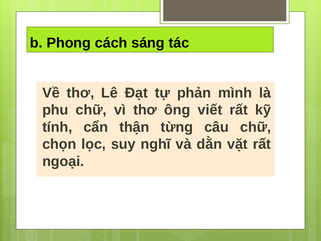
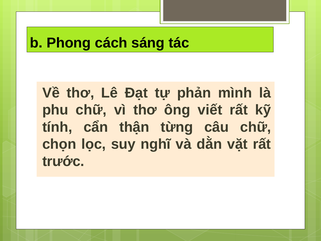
ngoại: ngoại -> trước (63, 161)
